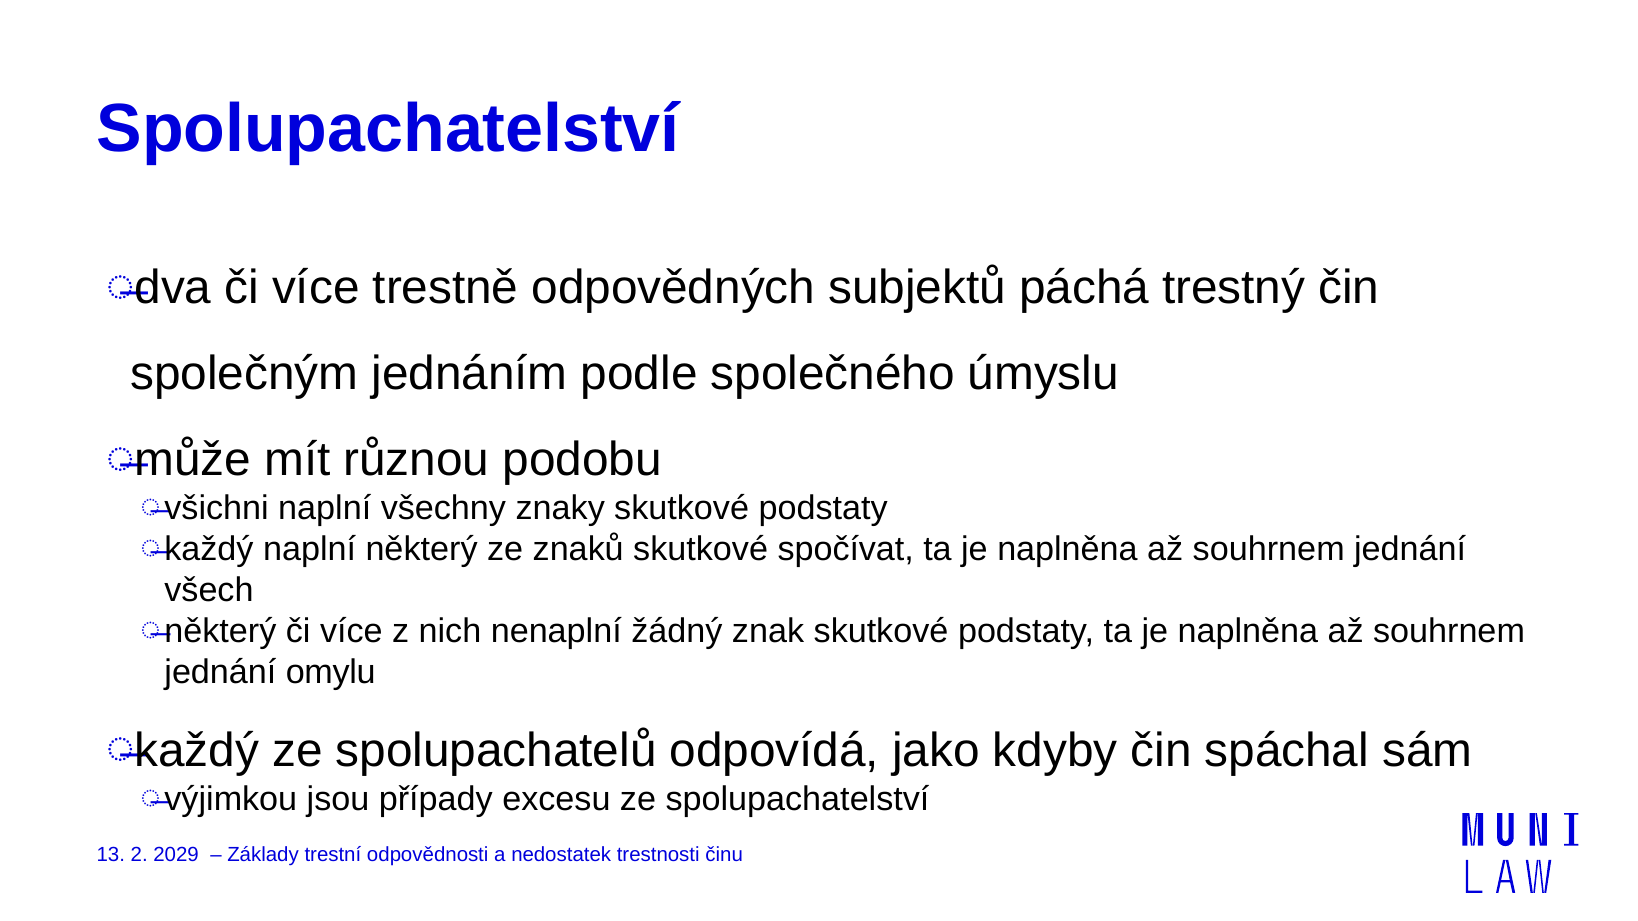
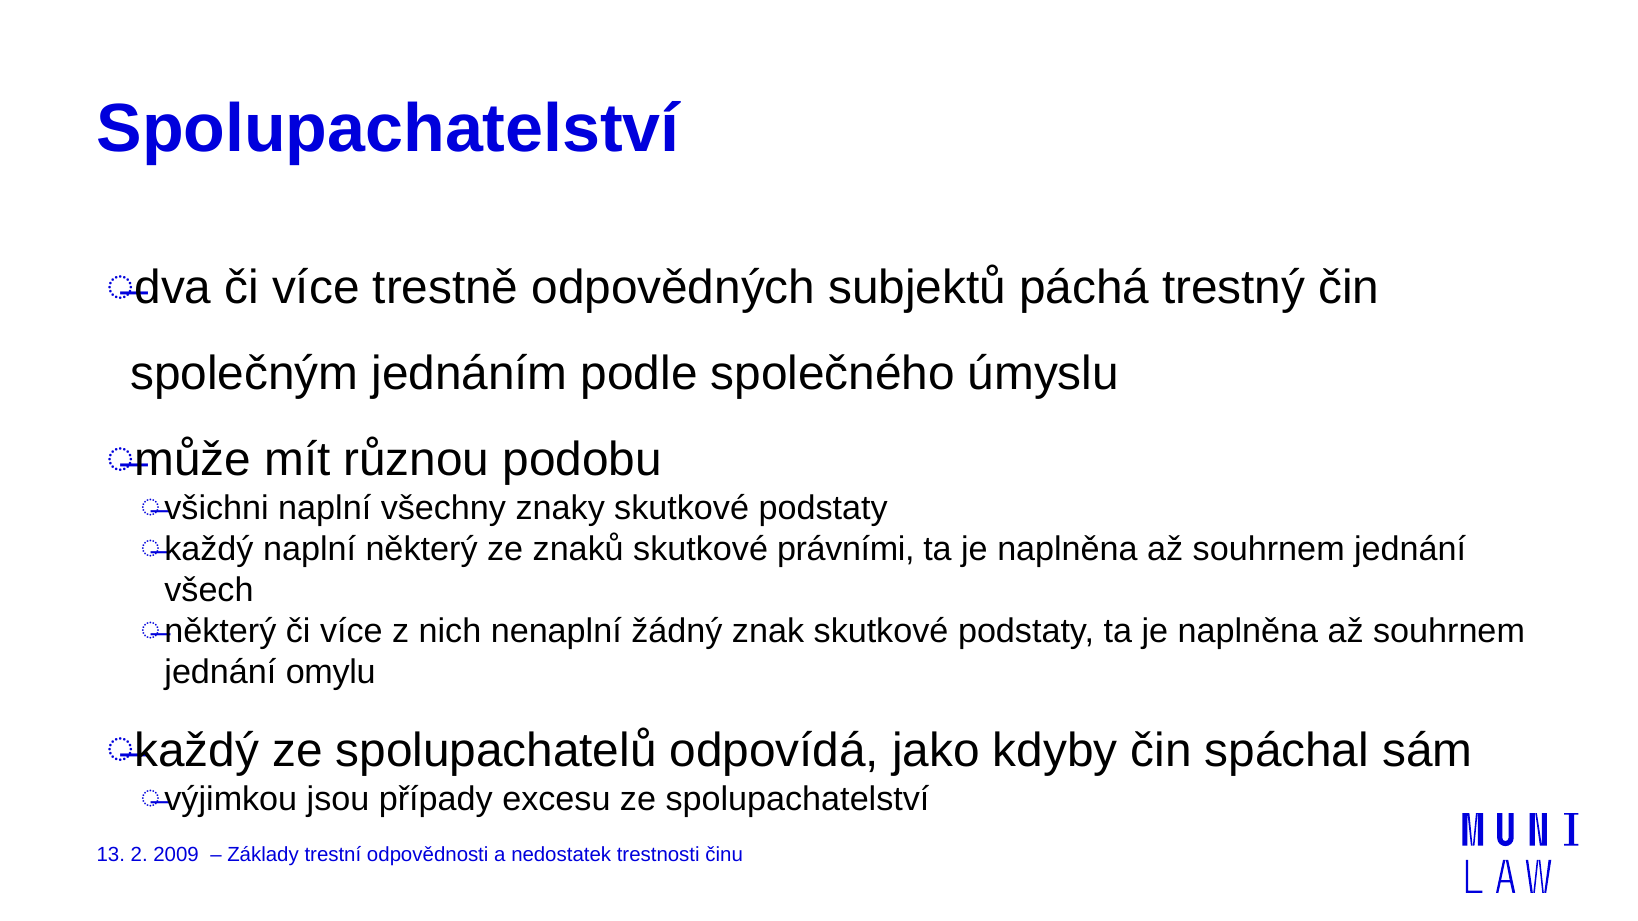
spočívat: spočívat -> právními (846, 549)
2029: 2029 -> 2009 (176, 855)
